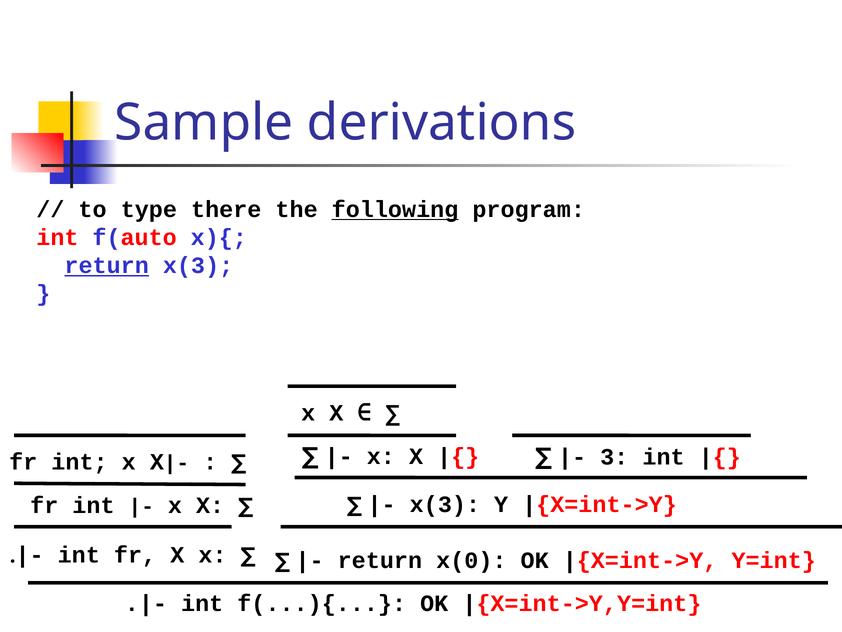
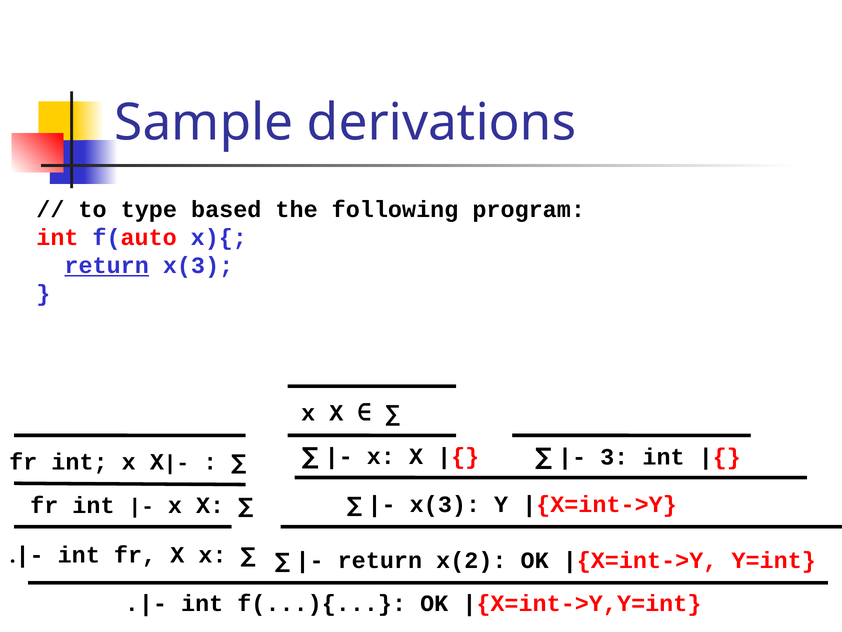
there: there -> based (226, 209)
following underline: present -> none (395, 209)
x(0: x(0 -> x(2 (471, 560)
